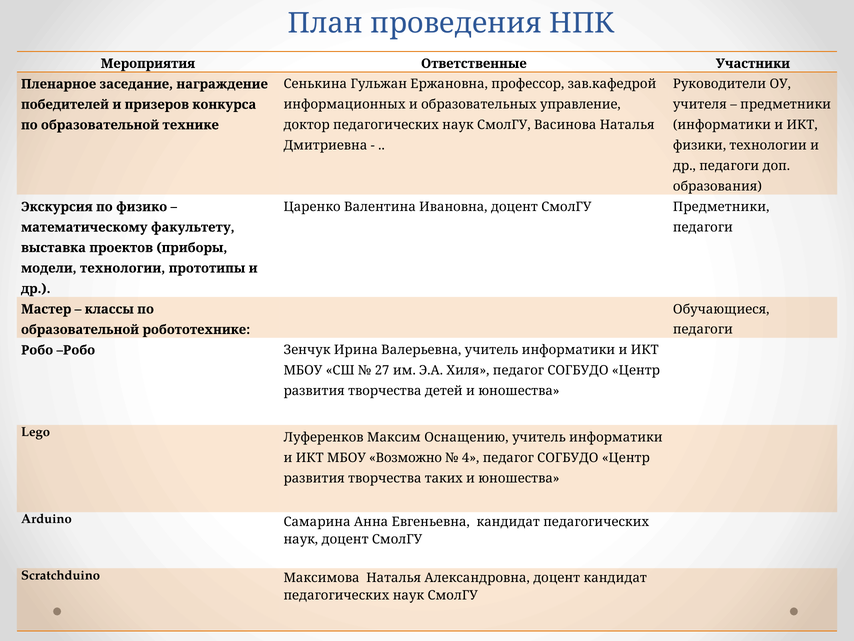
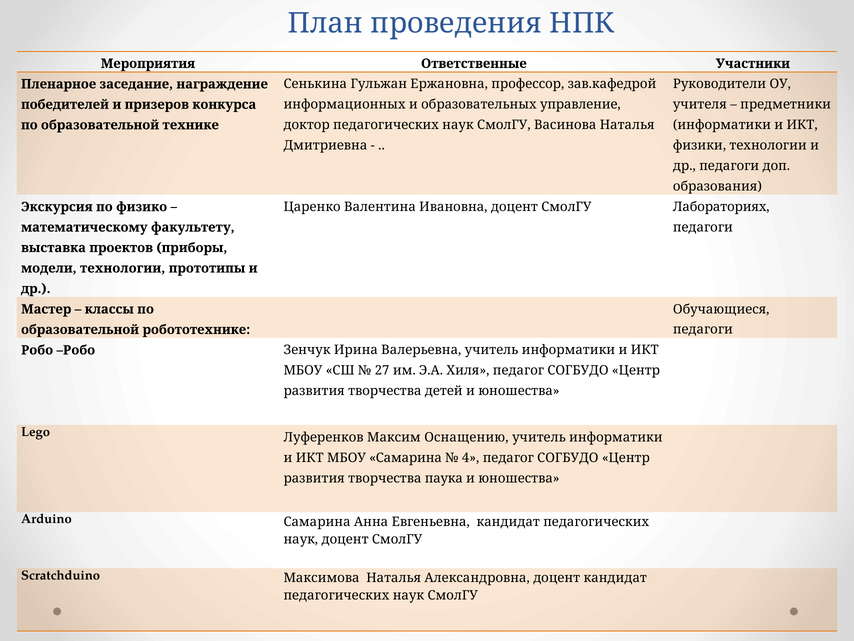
СмолГУ Предметники: Предметники -> Лабораториях (721, 207)
МБОУ Возможно: Возможно -> Самарина (406, 457)
таких: таких -> паука (444, 478)
